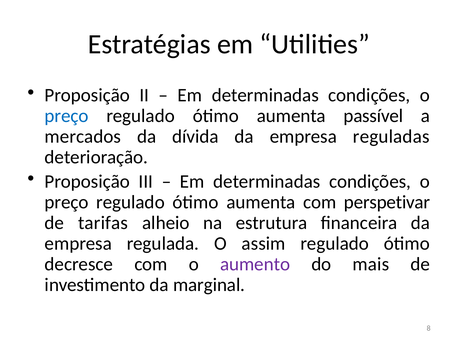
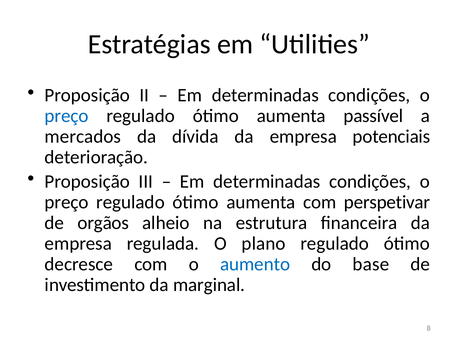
reguladas: reguladas -> potenciais (391, 136)
tarifas: tarifas -> orgãos (103, 223)
assim: assim -> plano (264, 243)
aumento colour: purple -> blue (255, 264)
mais: mais -> base (371, 264)
